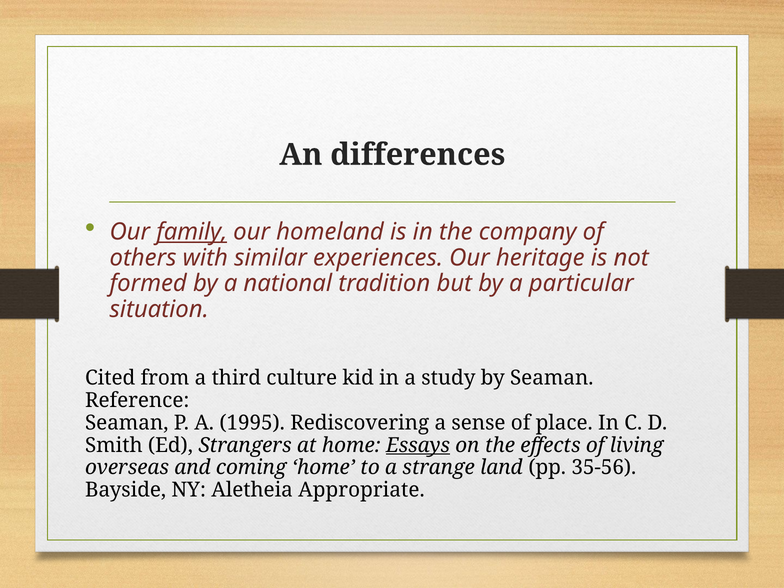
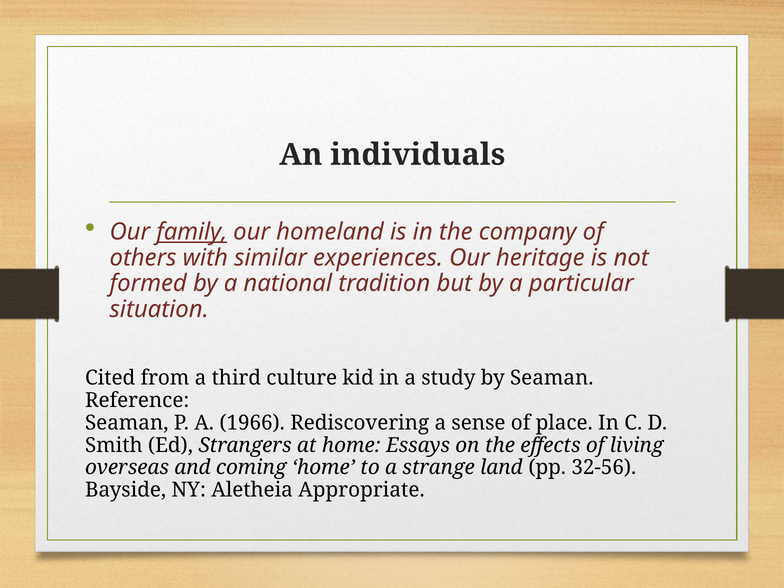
differences: differences -> individuals (418, 155)
1995: 1995 -> 1966 (252, 423)
Essays underline: present -> none (418, 445)
35-56: 35-56 -> 32-56 (604, 468)
